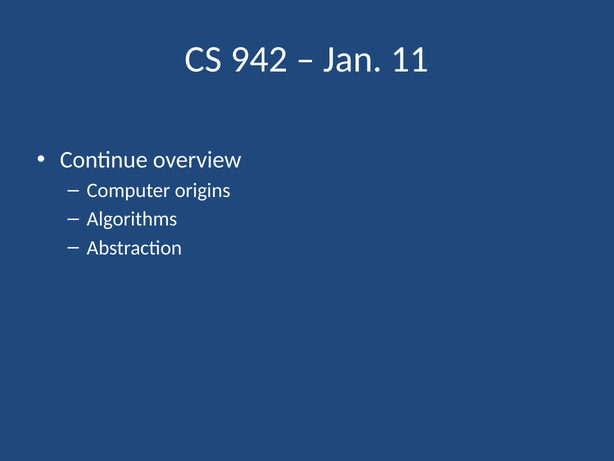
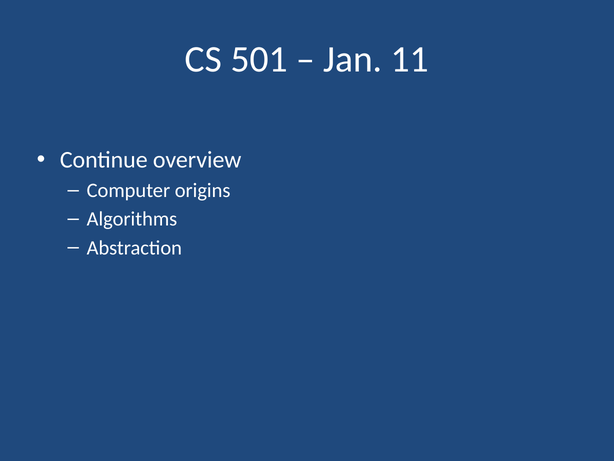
942: 942 -> 501 (259, 59)
